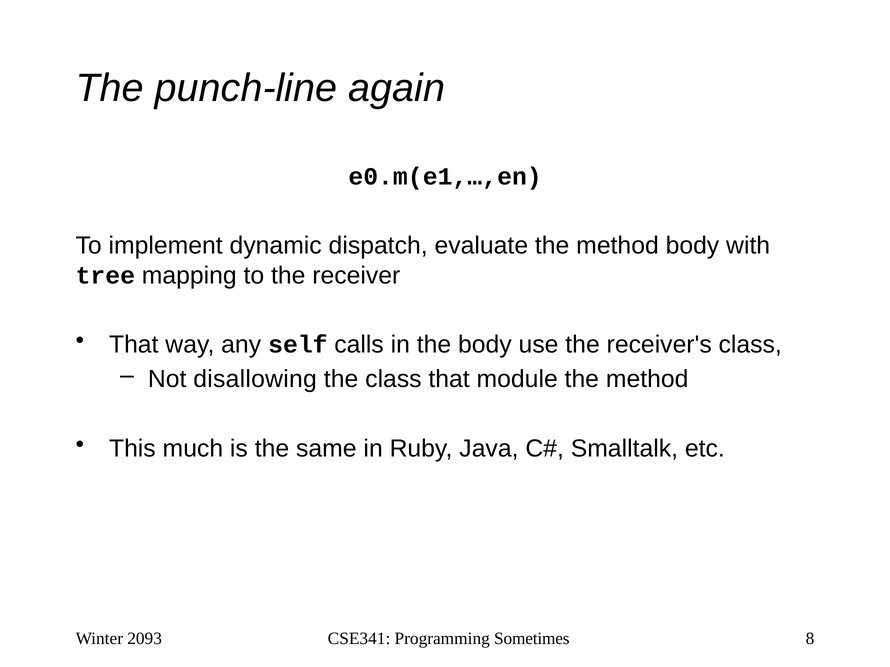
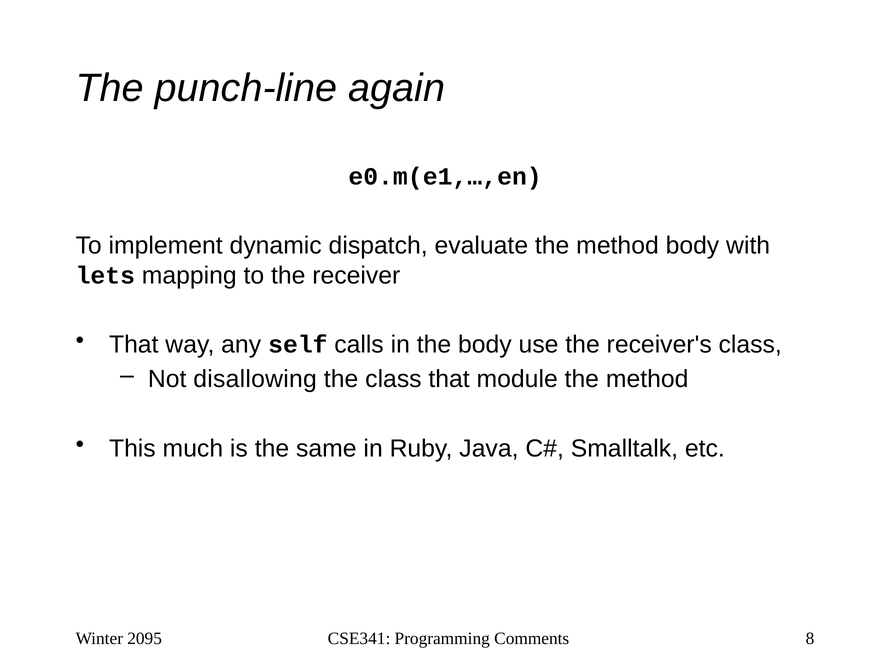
tree: tree -> lets (105, 276)
2093: 2093 -> 2095 (145, 639)
Sometimes: Sometimes -> Comments (532, 639)
